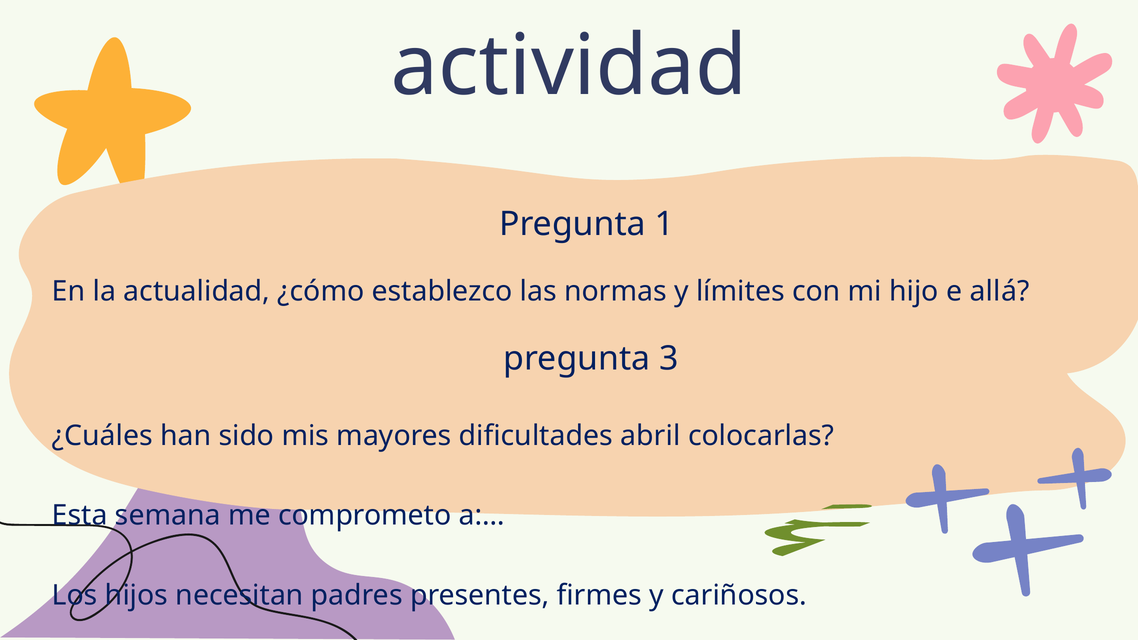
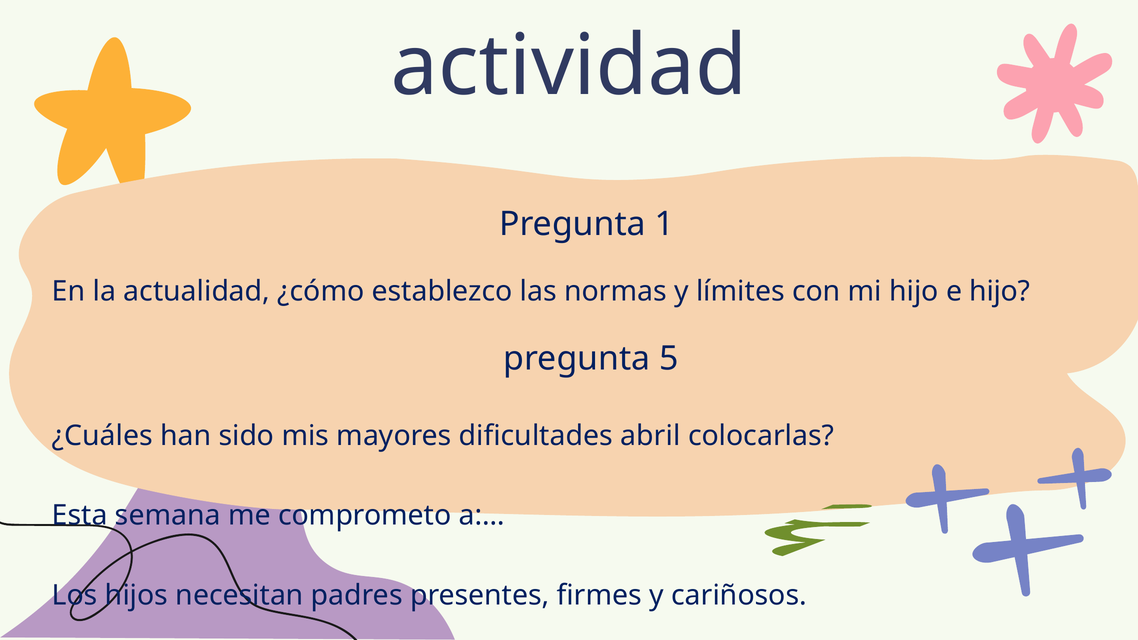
e allá: allá -> hijo (1000, 291)
3: 3 -> 5 (669, 359)
